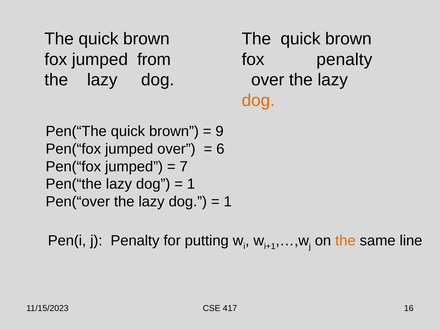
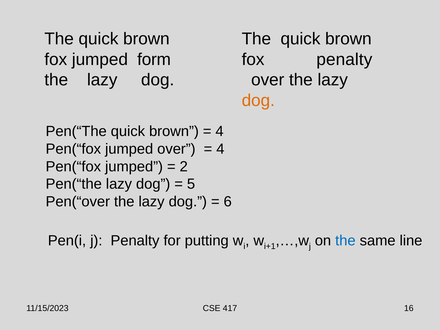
from: from -> form (154, 59)
9: 9 -> 4 (220, 131)
6: 6 -> 4 (220, 149)
7: 7 -> 2 (184, 167)
1: 1 -> 5 (191, 184)
1: 1 -> 6 (228, 202)
the colour: orange -> blue (345, 241)
